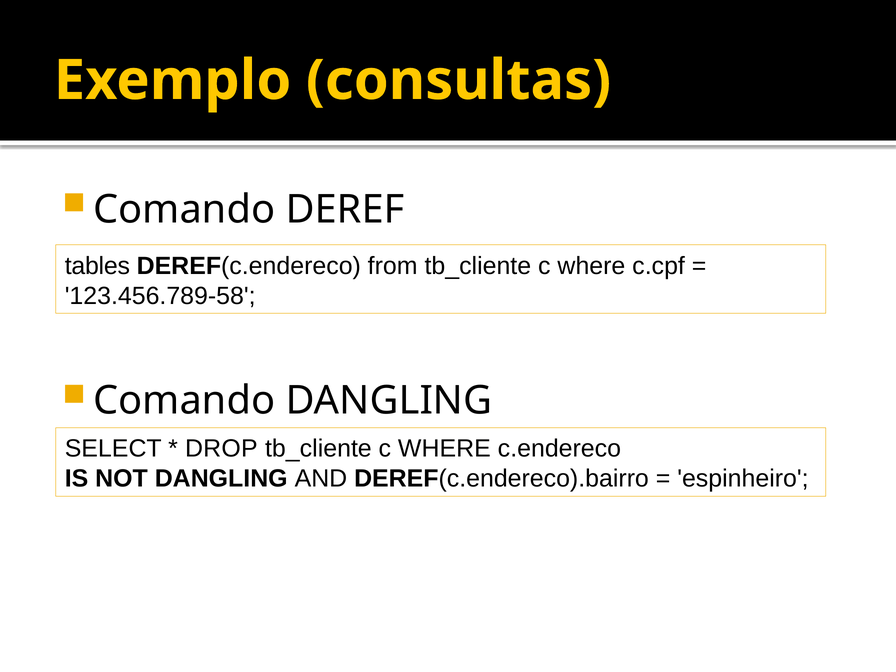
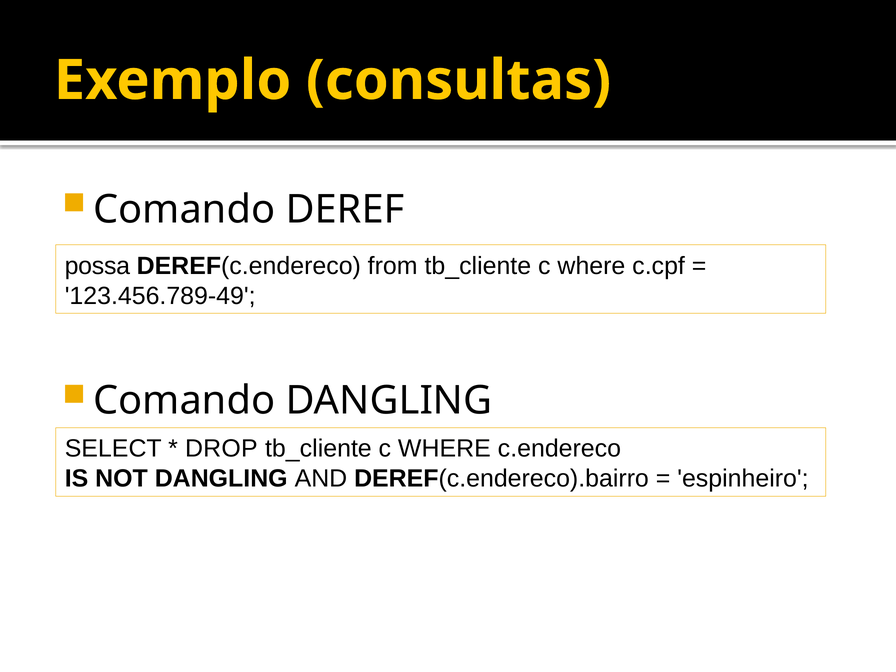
tables: tables -> possa (97, 266)
123.456.789-58: 123.456.789-58 -> 123.456.789-49 (160, 296)
